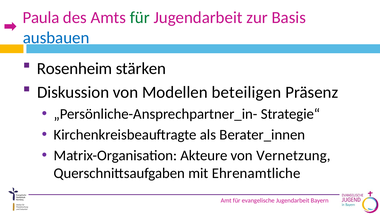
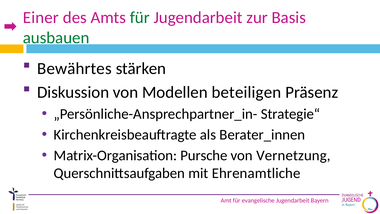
Paula: Paula -> Einer (41, 17)
ausbauen colour: blue -> green (56, 38)
Rosenheim: Rosenheim -> Bewährtes (74, 68)
Akteure: Akteure -> Pursche (204, 155)
